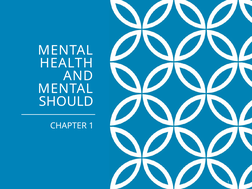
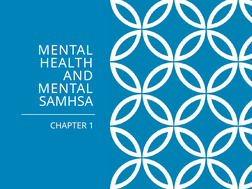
SHOULD: SHOULD -> SAMHSA (66, 101)
